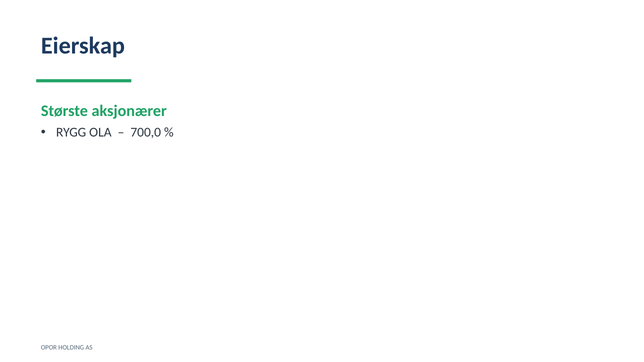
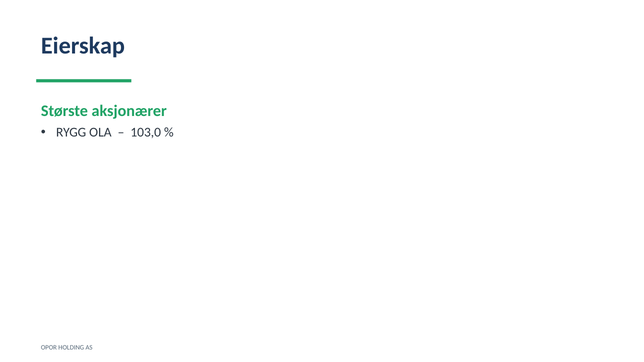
700,0: 700,0 -> 103,0 (146, 132)
